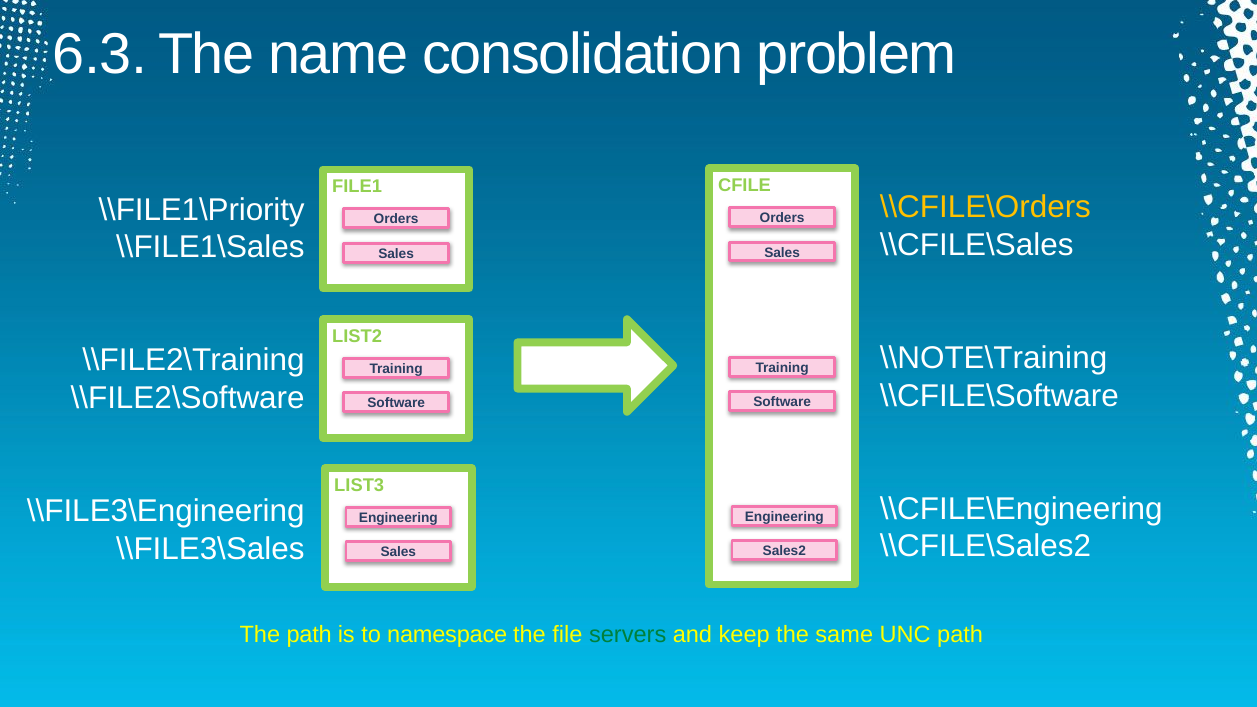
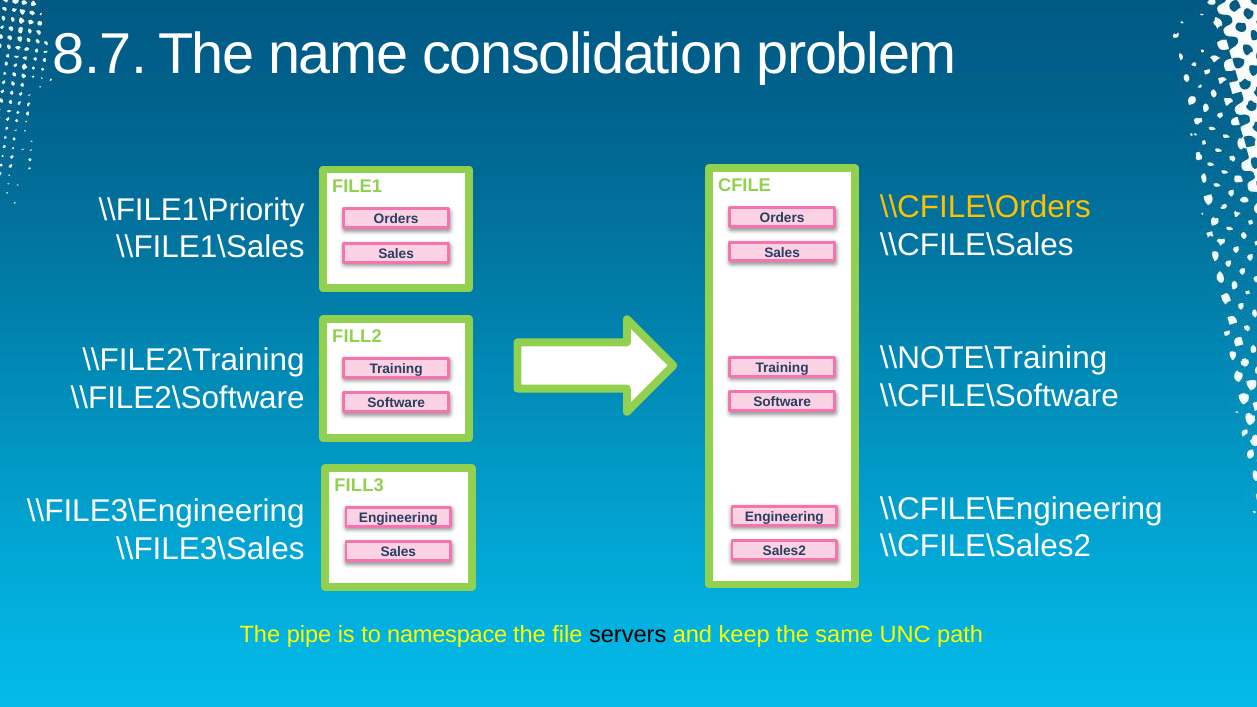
6.3: 6.3 -> 8.7 (100, 54)
LIST2: LIST2 -> FILL2 (357, 336)
LIST3: LIST3 -> FILL3 (359, 485)
The path: path -> pipe (309, 635)
servers colour: green -> black (628, 635)
